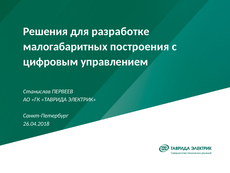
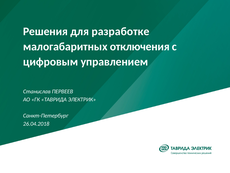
построения: построения -> отключения (140, 46)
